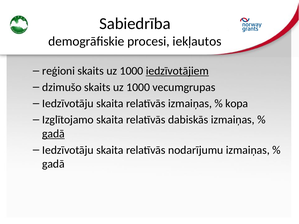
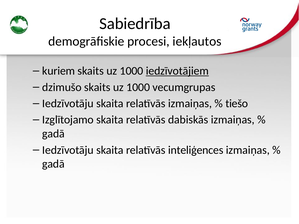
reģioni: reģioni -> kuriem (59, 71)
kopa: kopa -> tiešo (237, 104)
gadā underline: present -> none (53, 134)
nodarījumu: nodarījumu -> inteliģences (196, 150)
